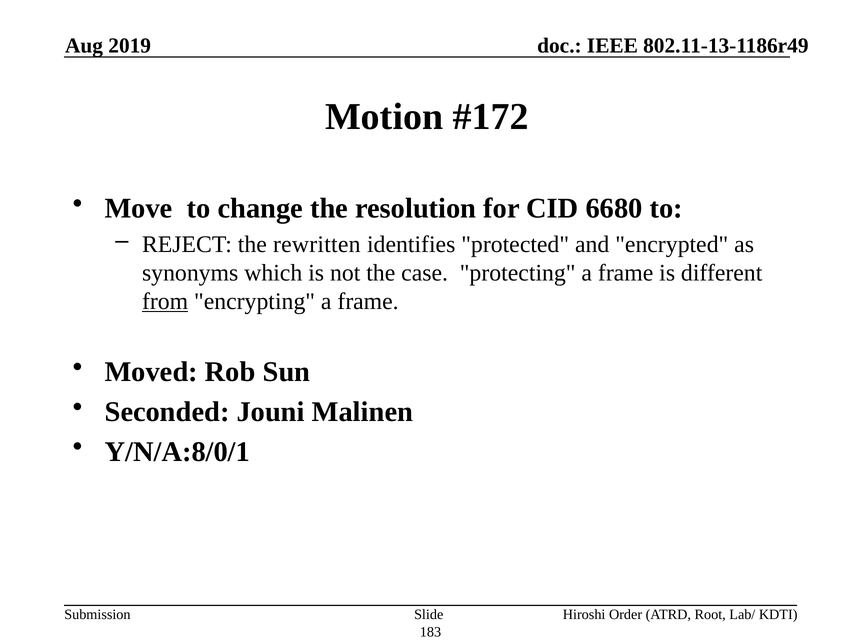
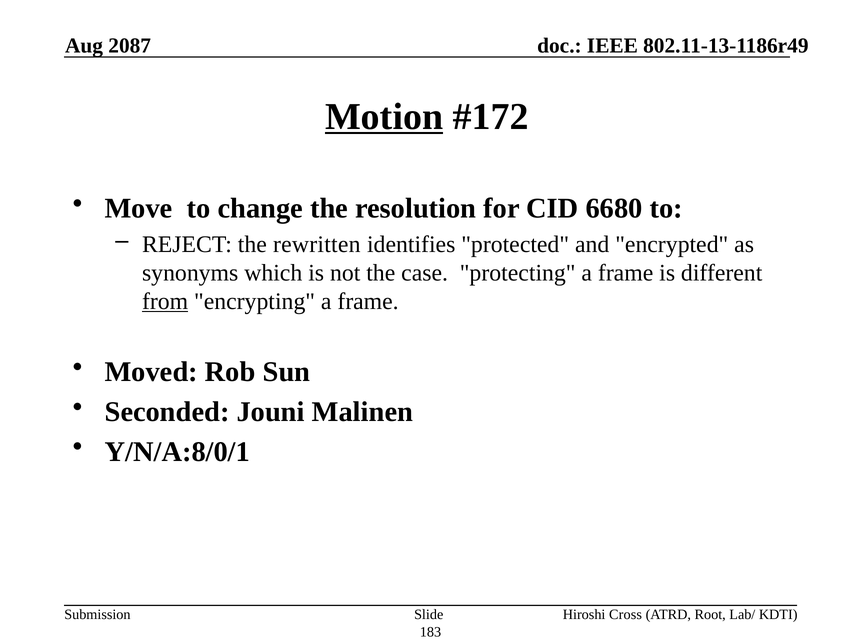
2019: 2019 -> 2087 (130, 46)
Motion underline: none -> present (384, 116)
Order: Order -> Cross (625, 614)
